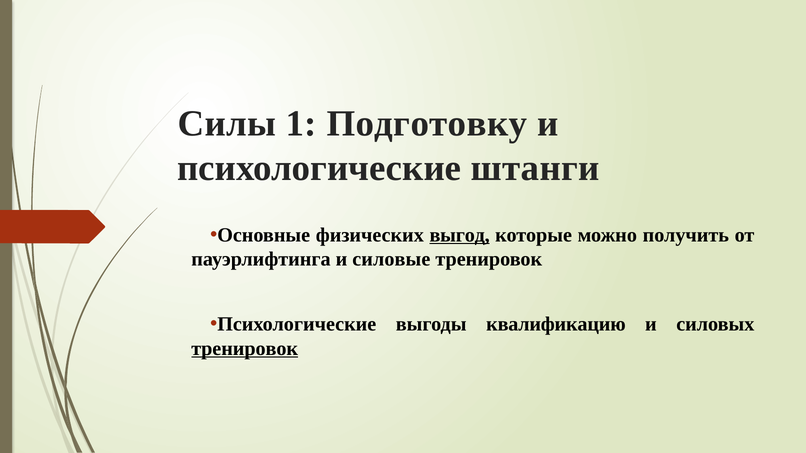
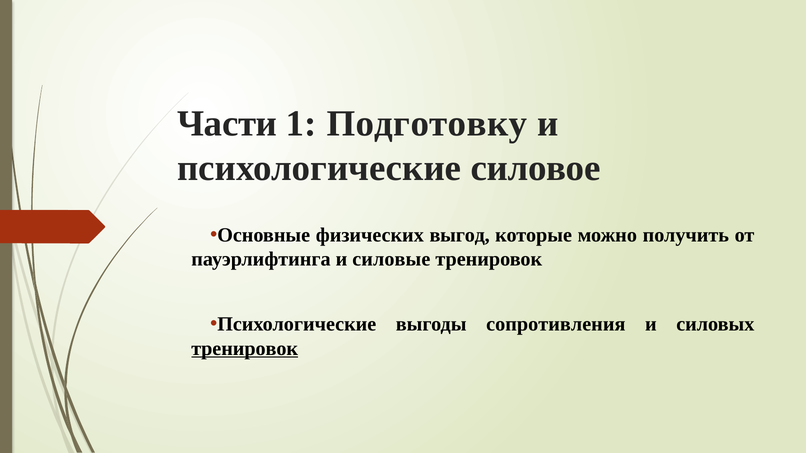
Силы: Силы -> Части (227, 124)
штанги: штанги -> силовое (536, 168)
выгод underline: present -> none (460, 235)
квалификацию: квалификацию -> сопротивления (556, 325)
